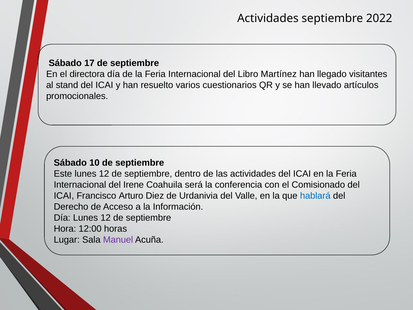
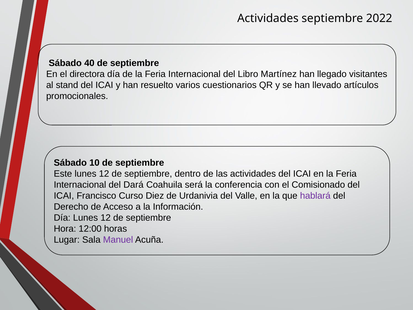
17: 17 -> 40 (89, 63)
Irene: Irene -> Dará (133, 185)
Arturo: Arturo -> Curso (131, 196)
hablará colour: blue -> purple (315, 196)
